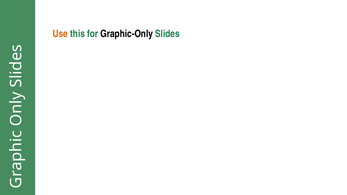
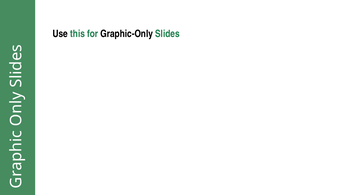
Use colour: orange -> black (60, 34)
